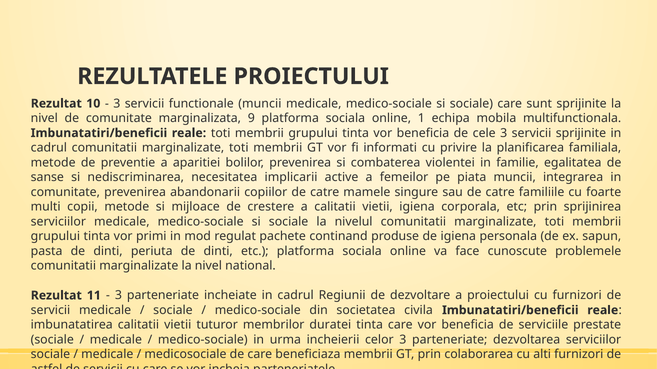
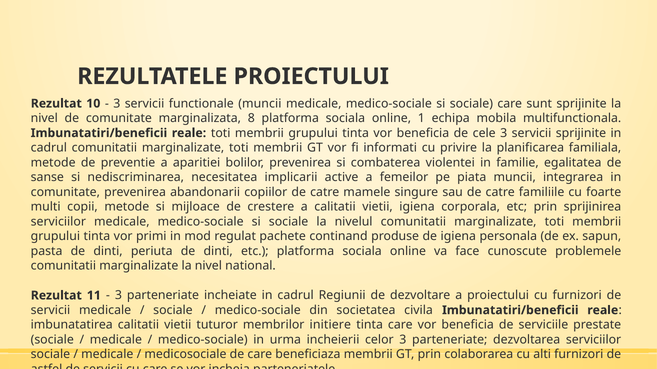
9: 9 -> 8 (251, 118)
duratei: duratei -> initiere (330, 325)
